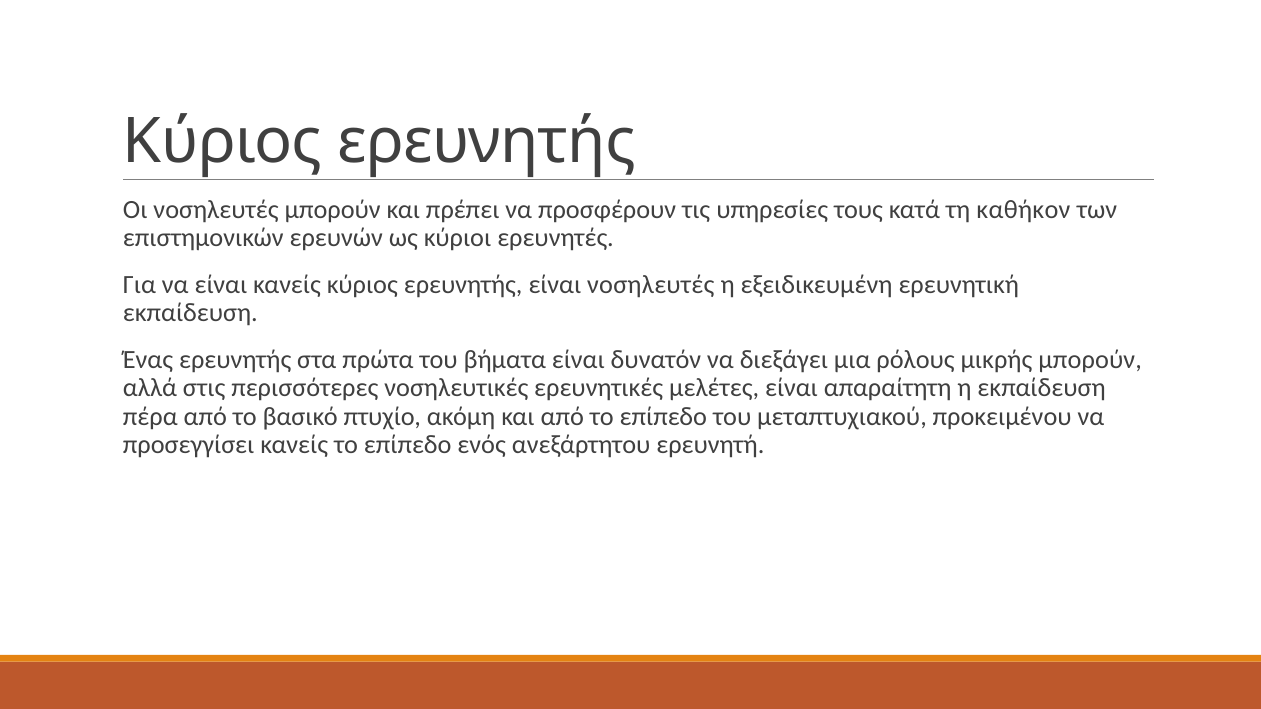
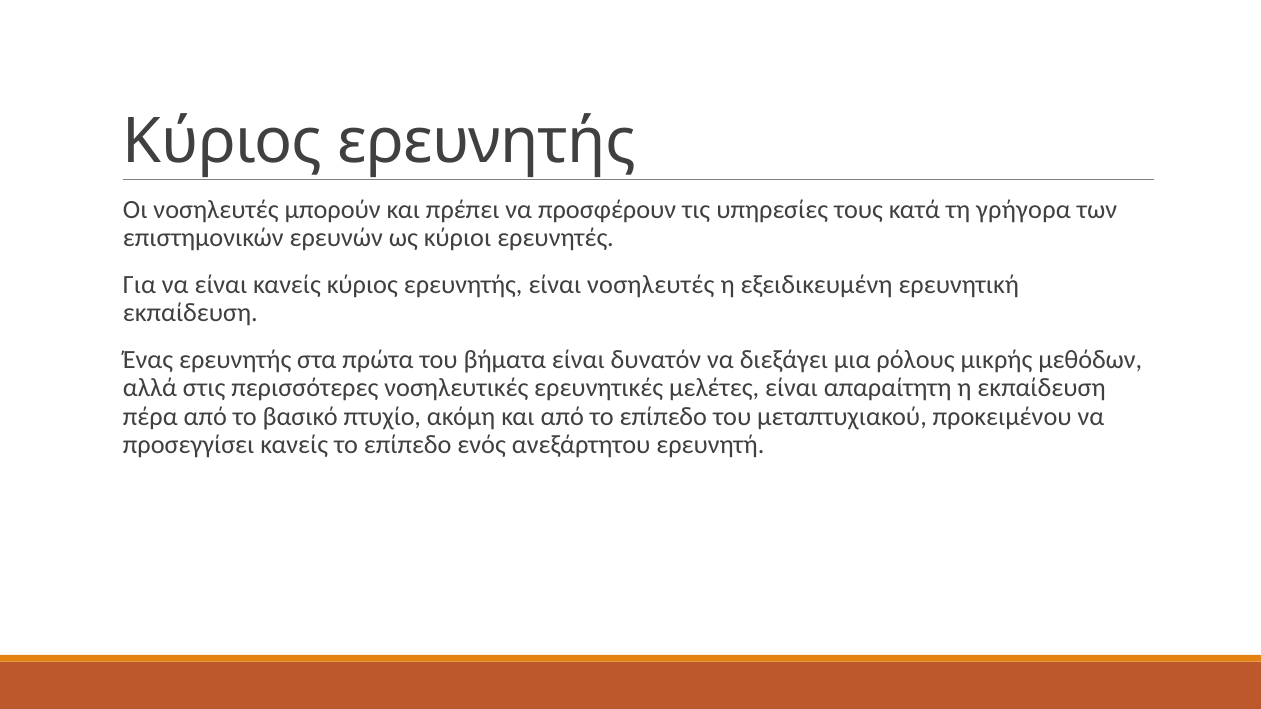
καθήκον: καθήκον -> γρήγορα (1023, 210)
μικρής μπορούν: μπορούν -> μεθόδων (1090, 360)
